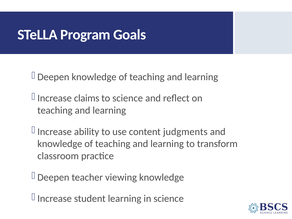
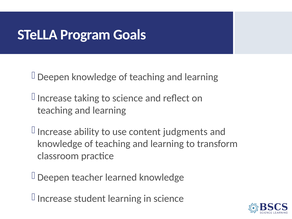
claims: claims -> taking (87, 98)
viewing: viewing -> learned (121, 177)
